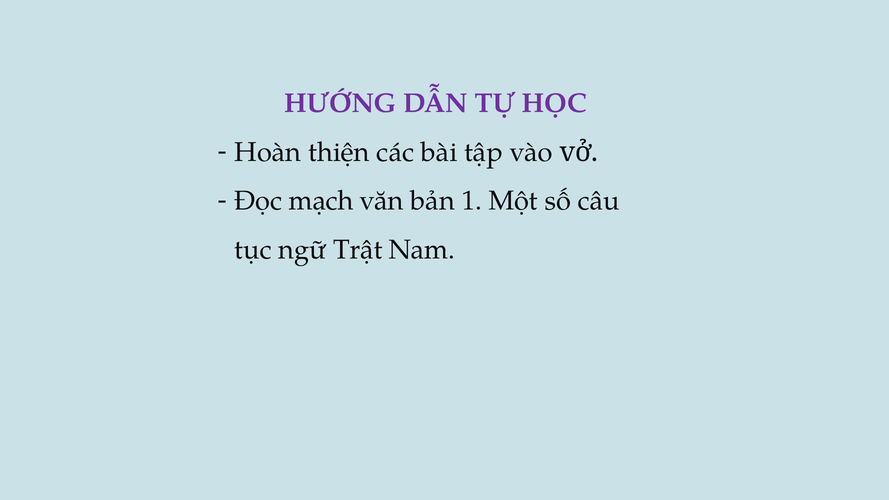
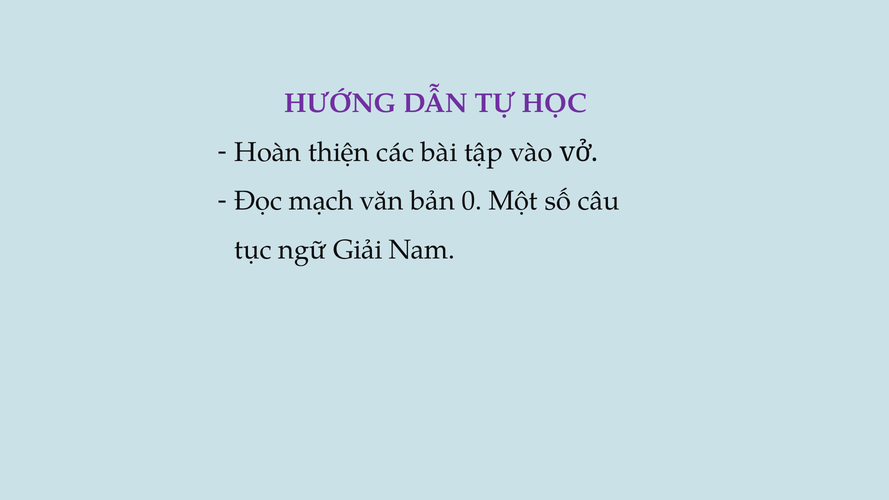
1: 1 -> 0 (472, 201)
Trật: Trật -> Giải (358, 250)
